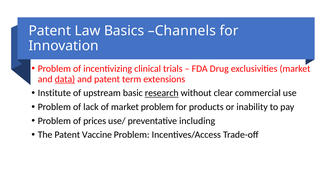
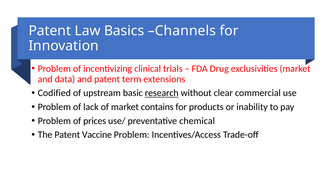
data underline: present -> none (65, 79)
Institute: Institute -> Codified (54, 93)
market problem: problem -> contains (157, 107)
including: including -> chemical (197, 121)
